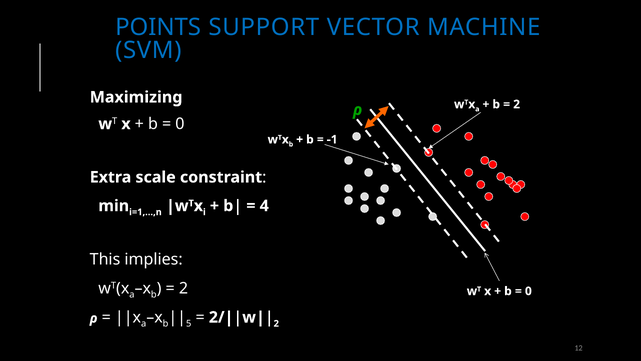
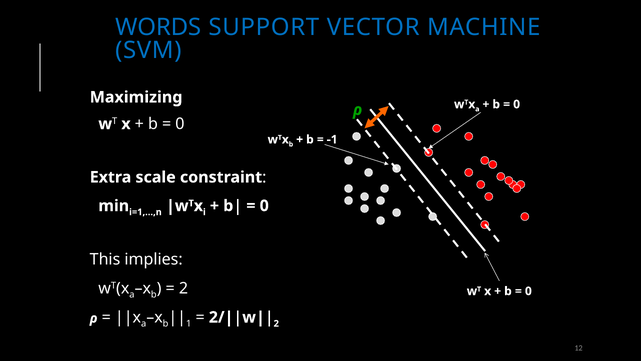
POINTS: POINTS -> WORDS (158, 27)
2: 2 -> 0 (517, 104)
4: 4 -> 0 (264, 206)
5: 5 -> 1 (189, 323)
